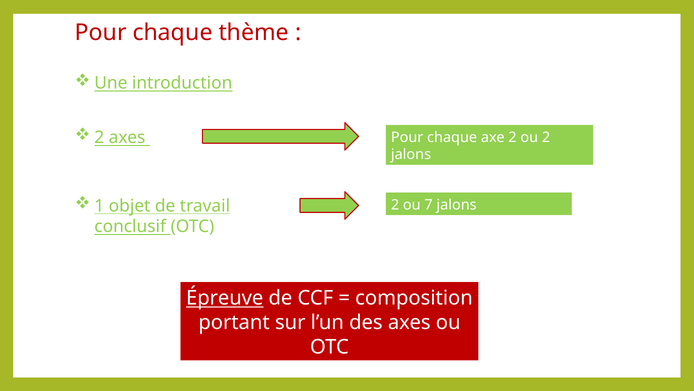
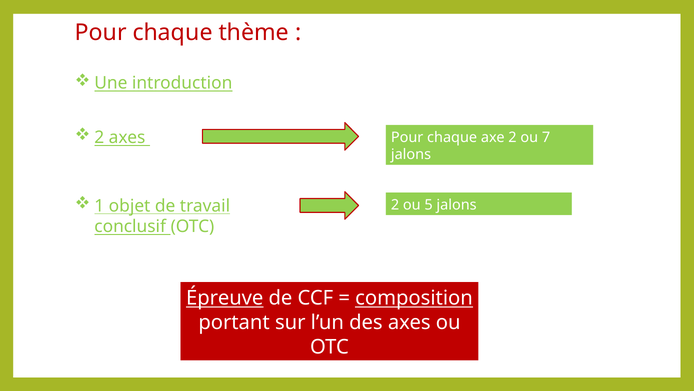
ou 2: 2 -> 7 (546, 137)
7: 7 -> 5 (429, 204)
composition underline: none -> present (414, 298)
